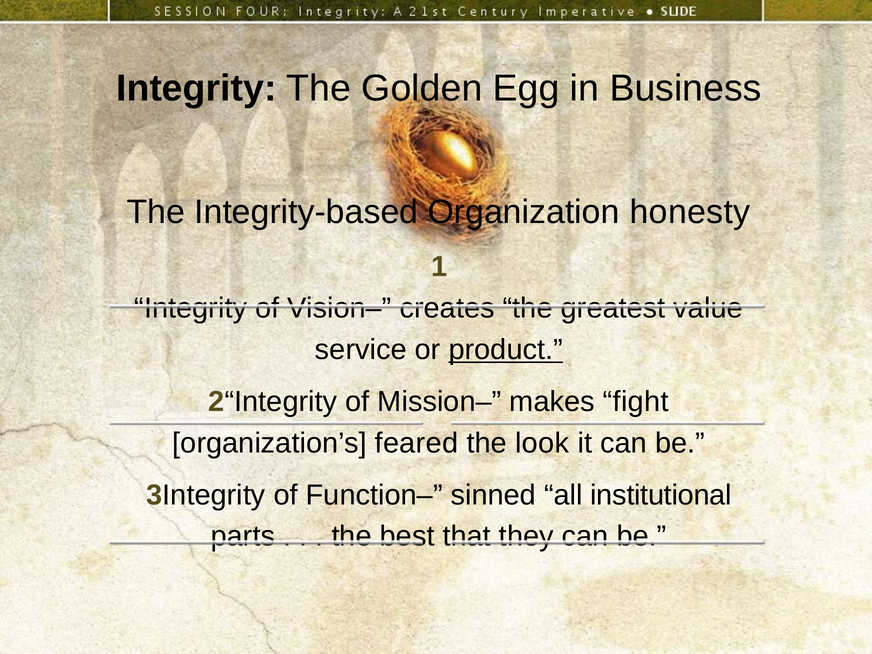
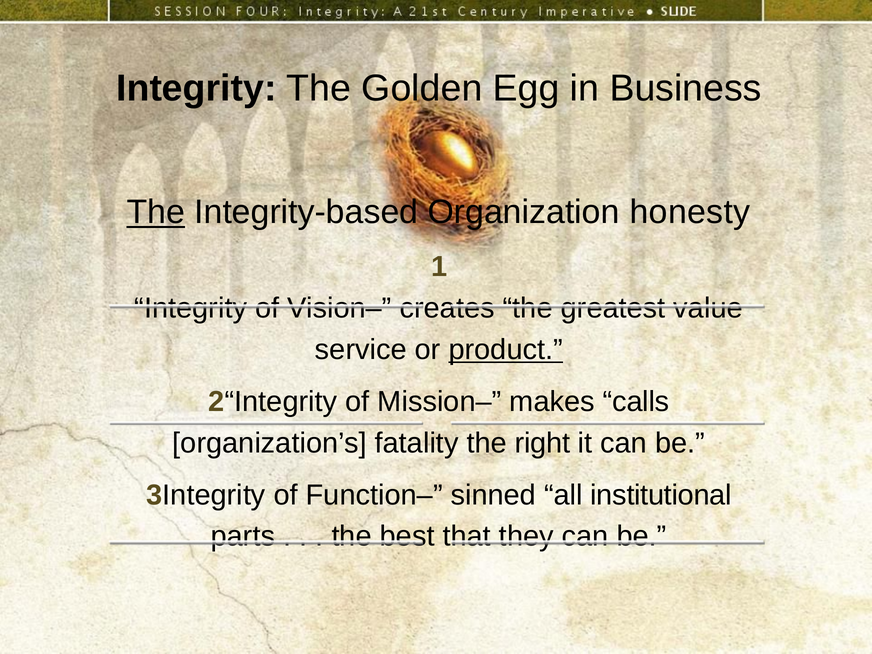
The underline: none -> present (156, 212)
fight: fight -> calls (636, 402)
feared: feared -> fatality (417, 443)
look: look -> right (542, 443)
